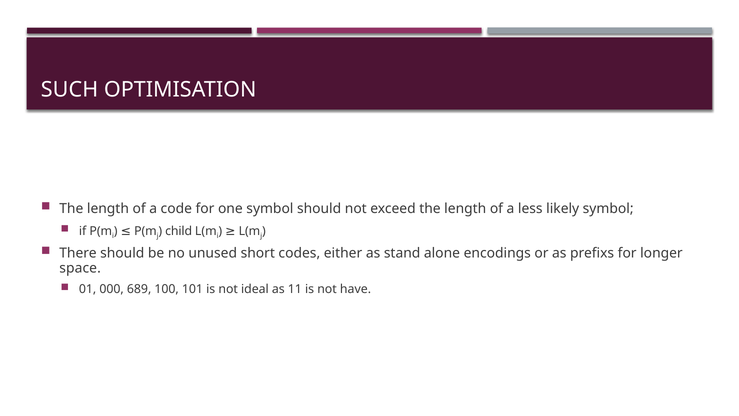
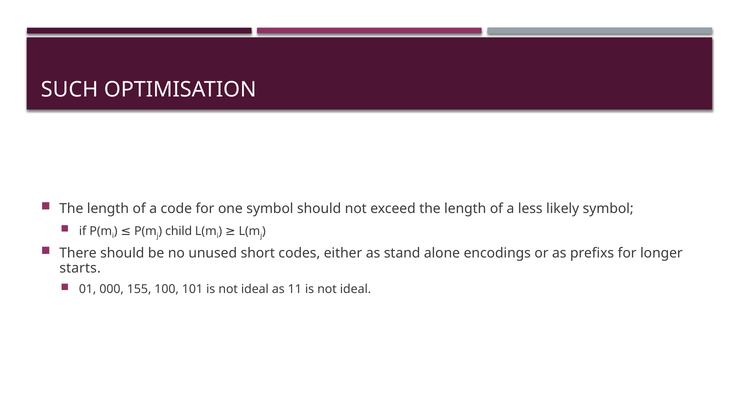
space: space -> starts (80, 268)
689: 689 -> 155 (139, 289)
11 is not have: have -> ideal (356, 289)
